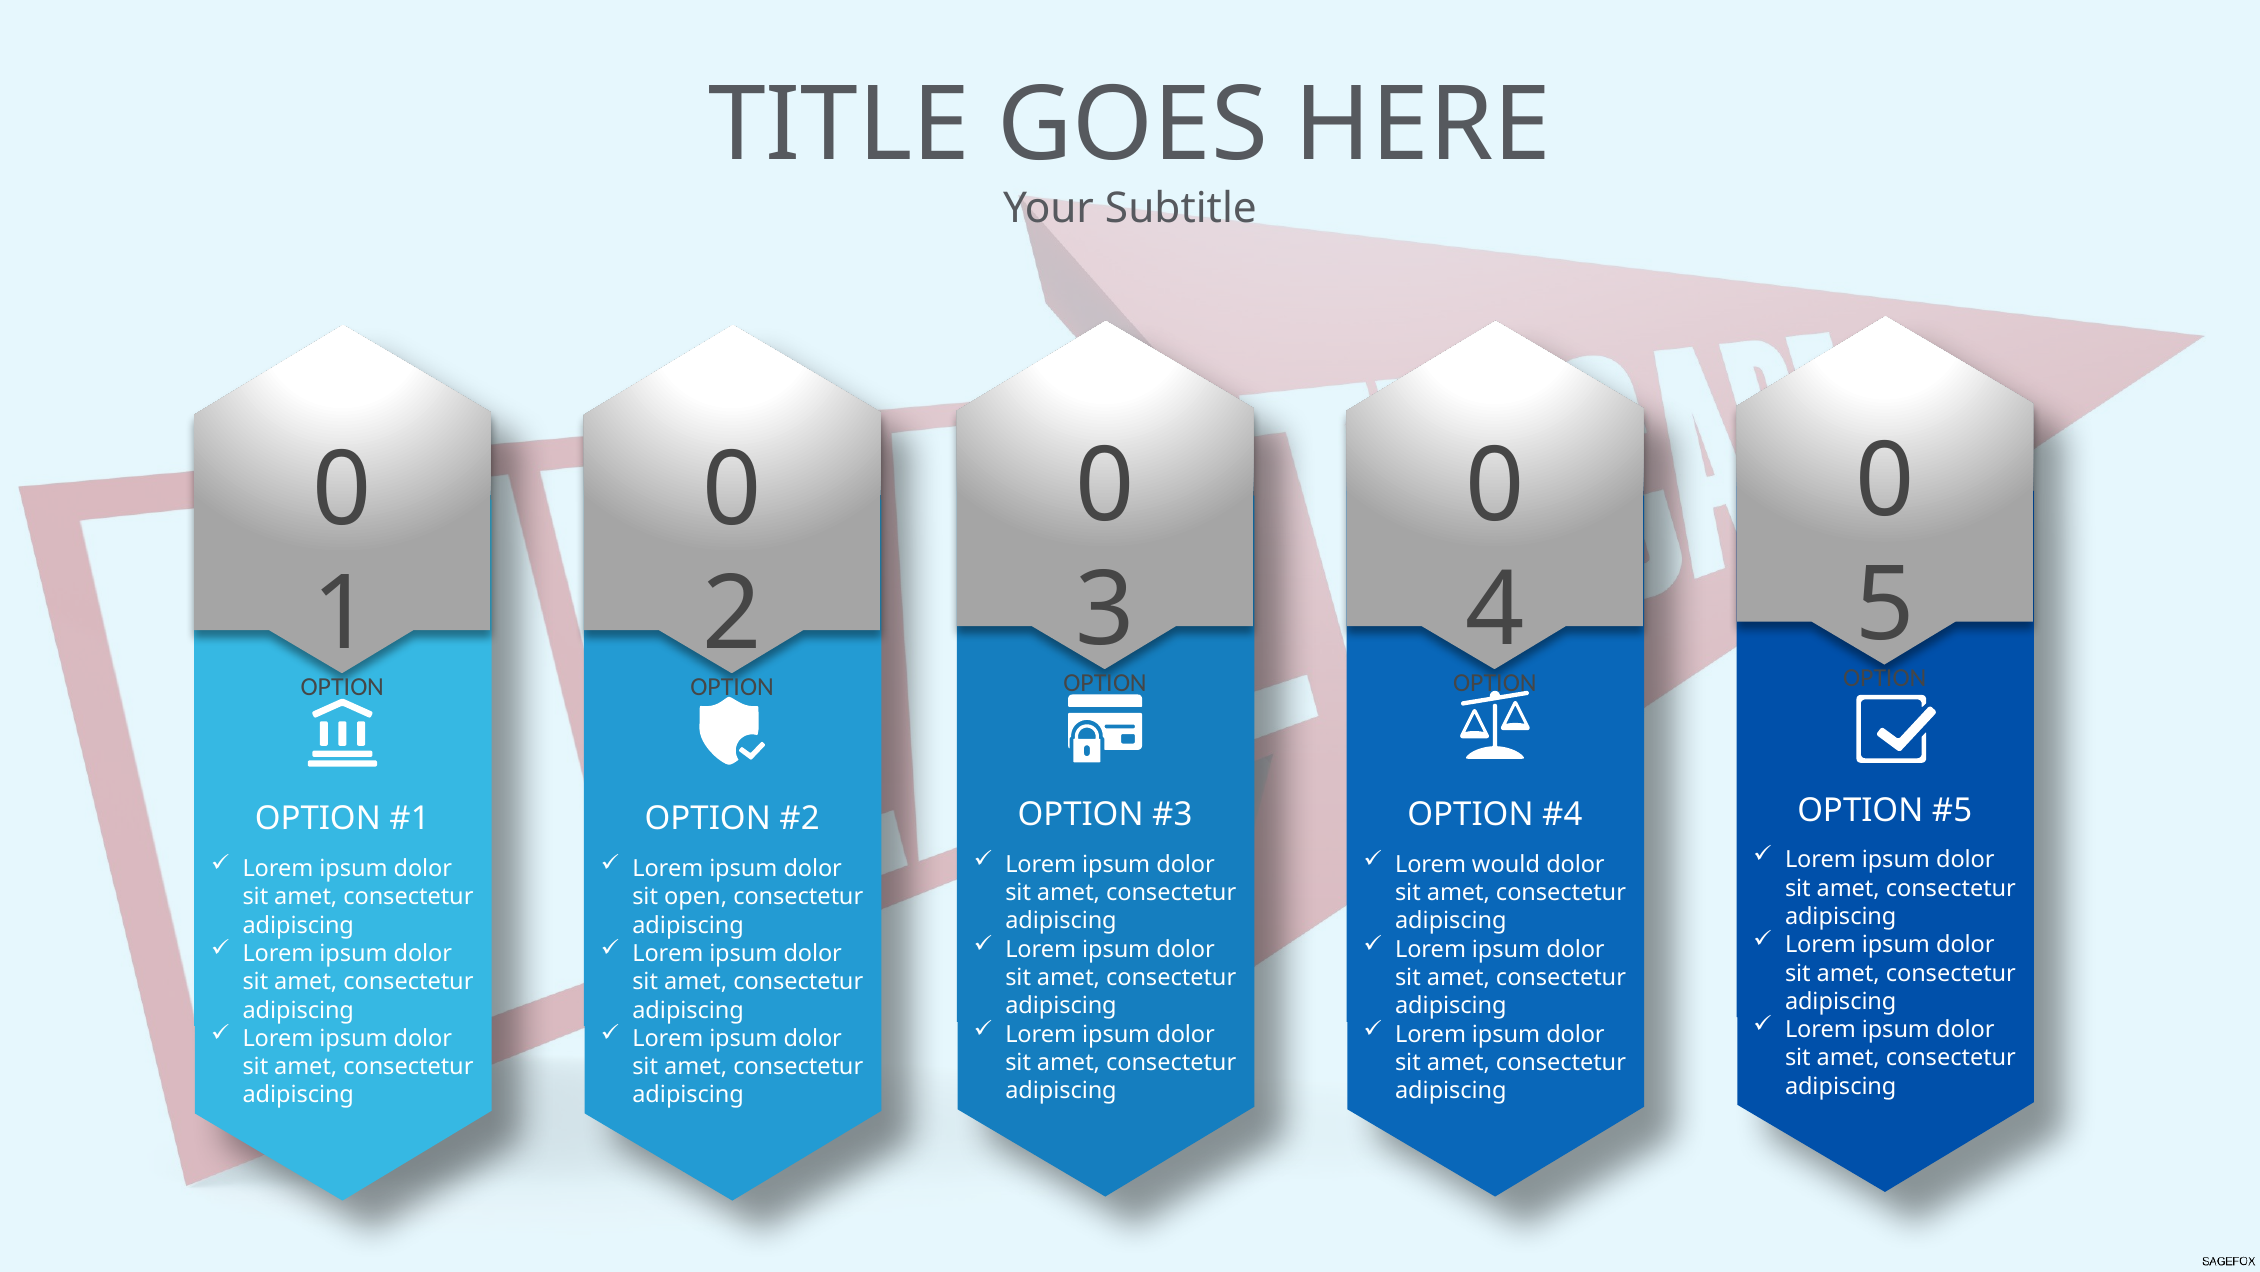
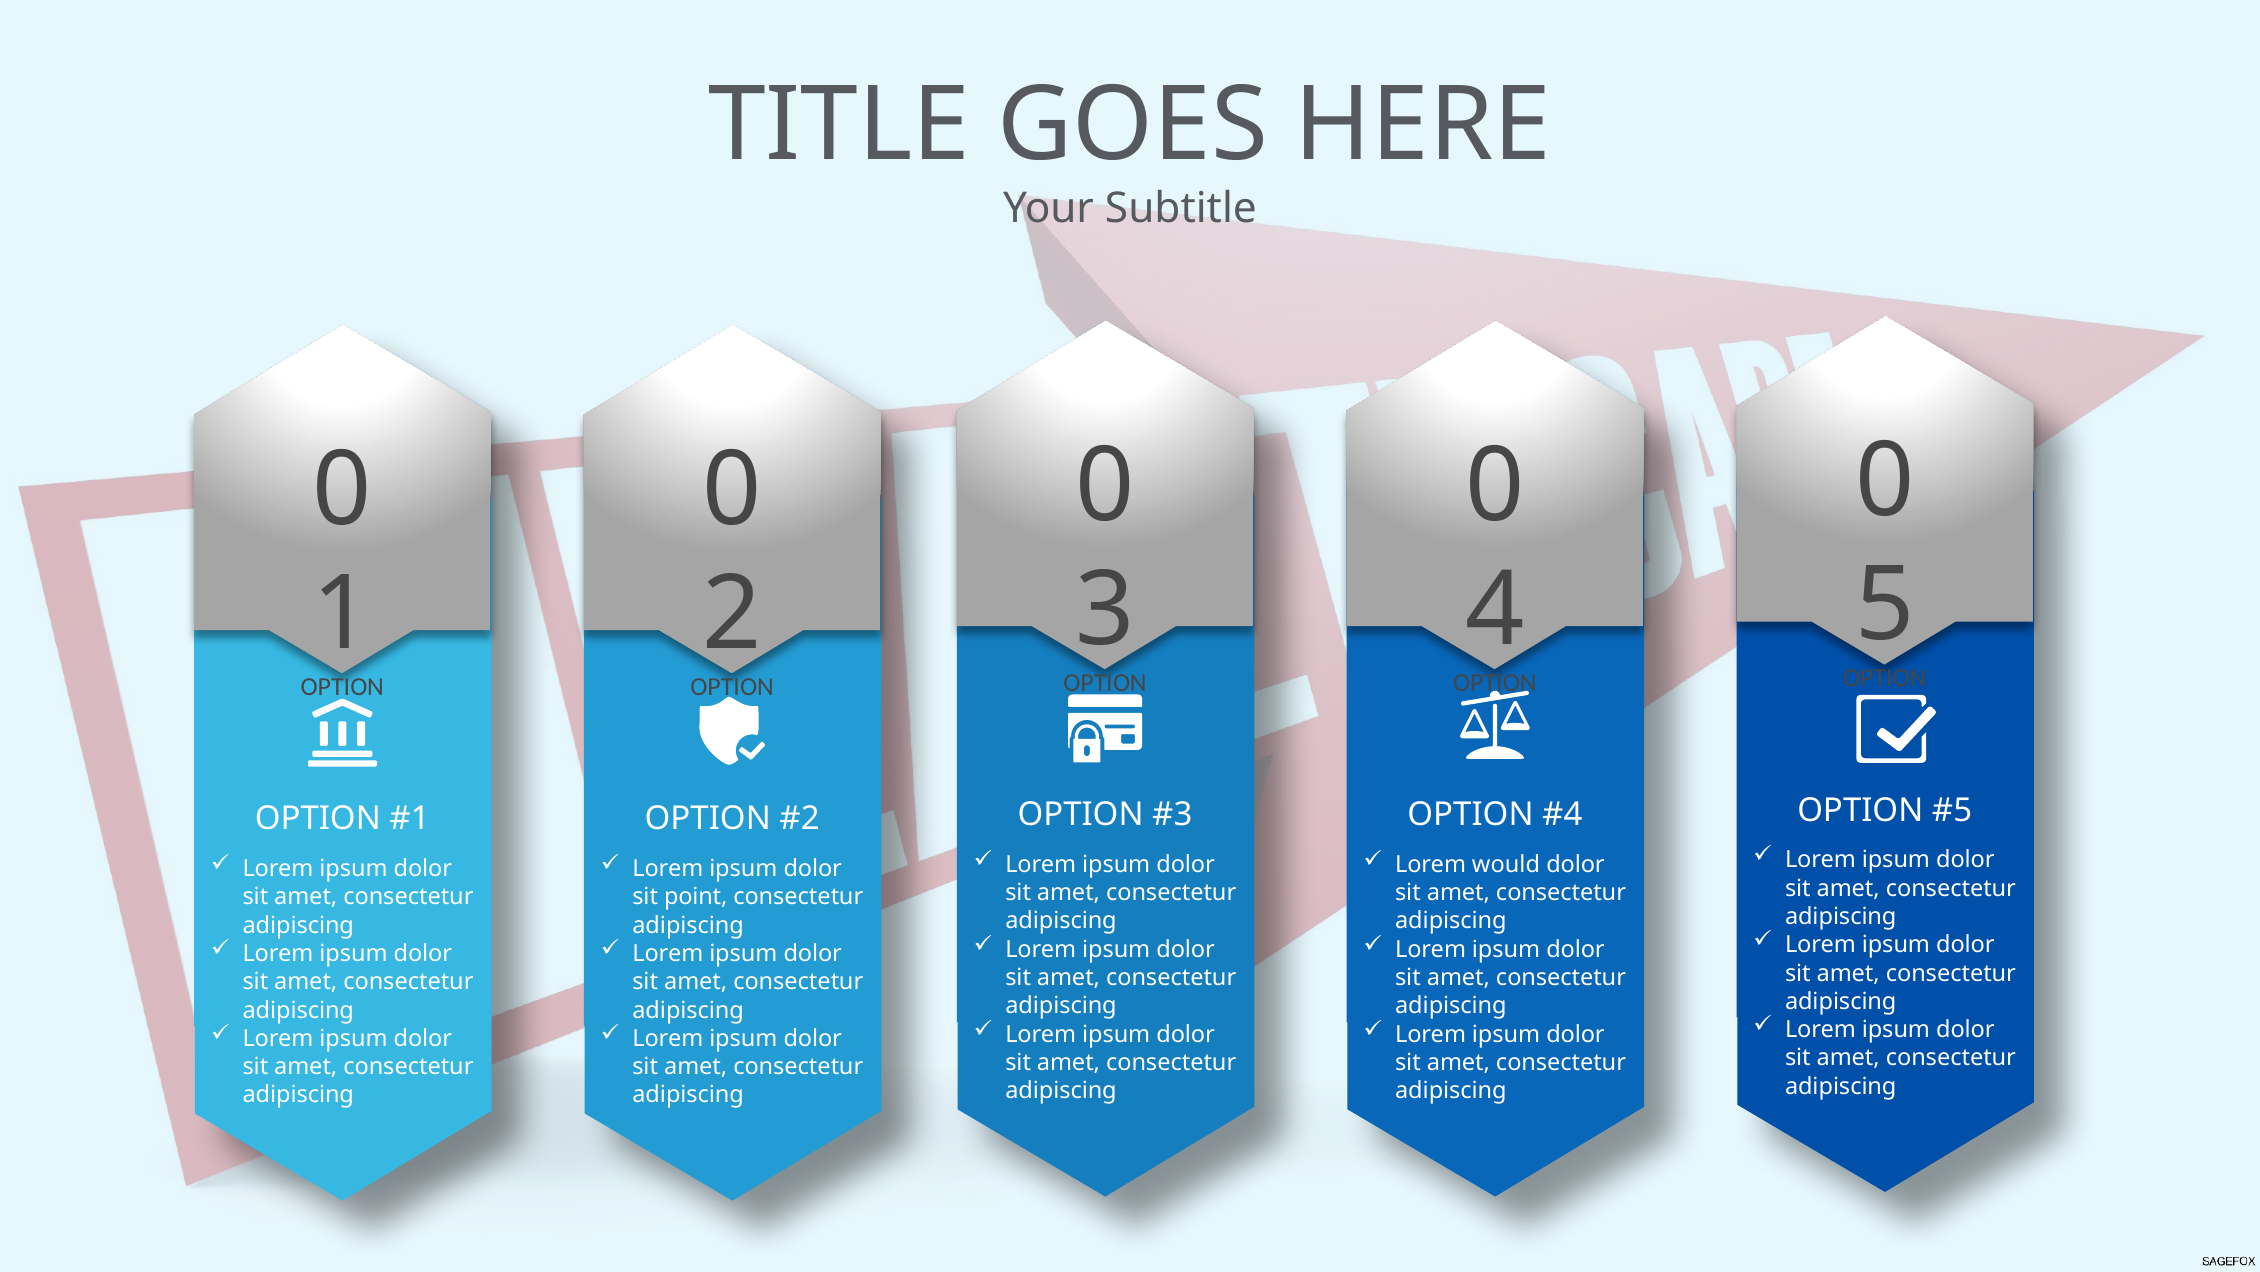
open: open -> point (696, 896)
